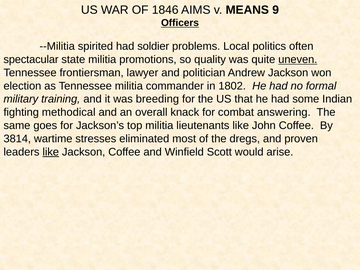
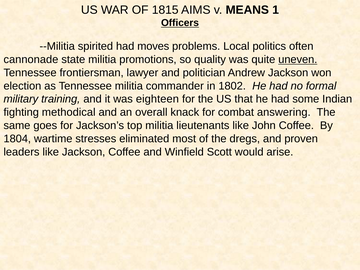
1846: 1846 -> 1815 (165, 10)
9: 9 -> 1 (276, 10)
soldier: soldier -> moves (153, 46)
spectacular: spectacular -> cannonade (31, 60)
breeding: breeding -> eighteen (157, 99)
3814: 3814 -> 1804 (17, 139)
like underline: present -> none (51, 152)
